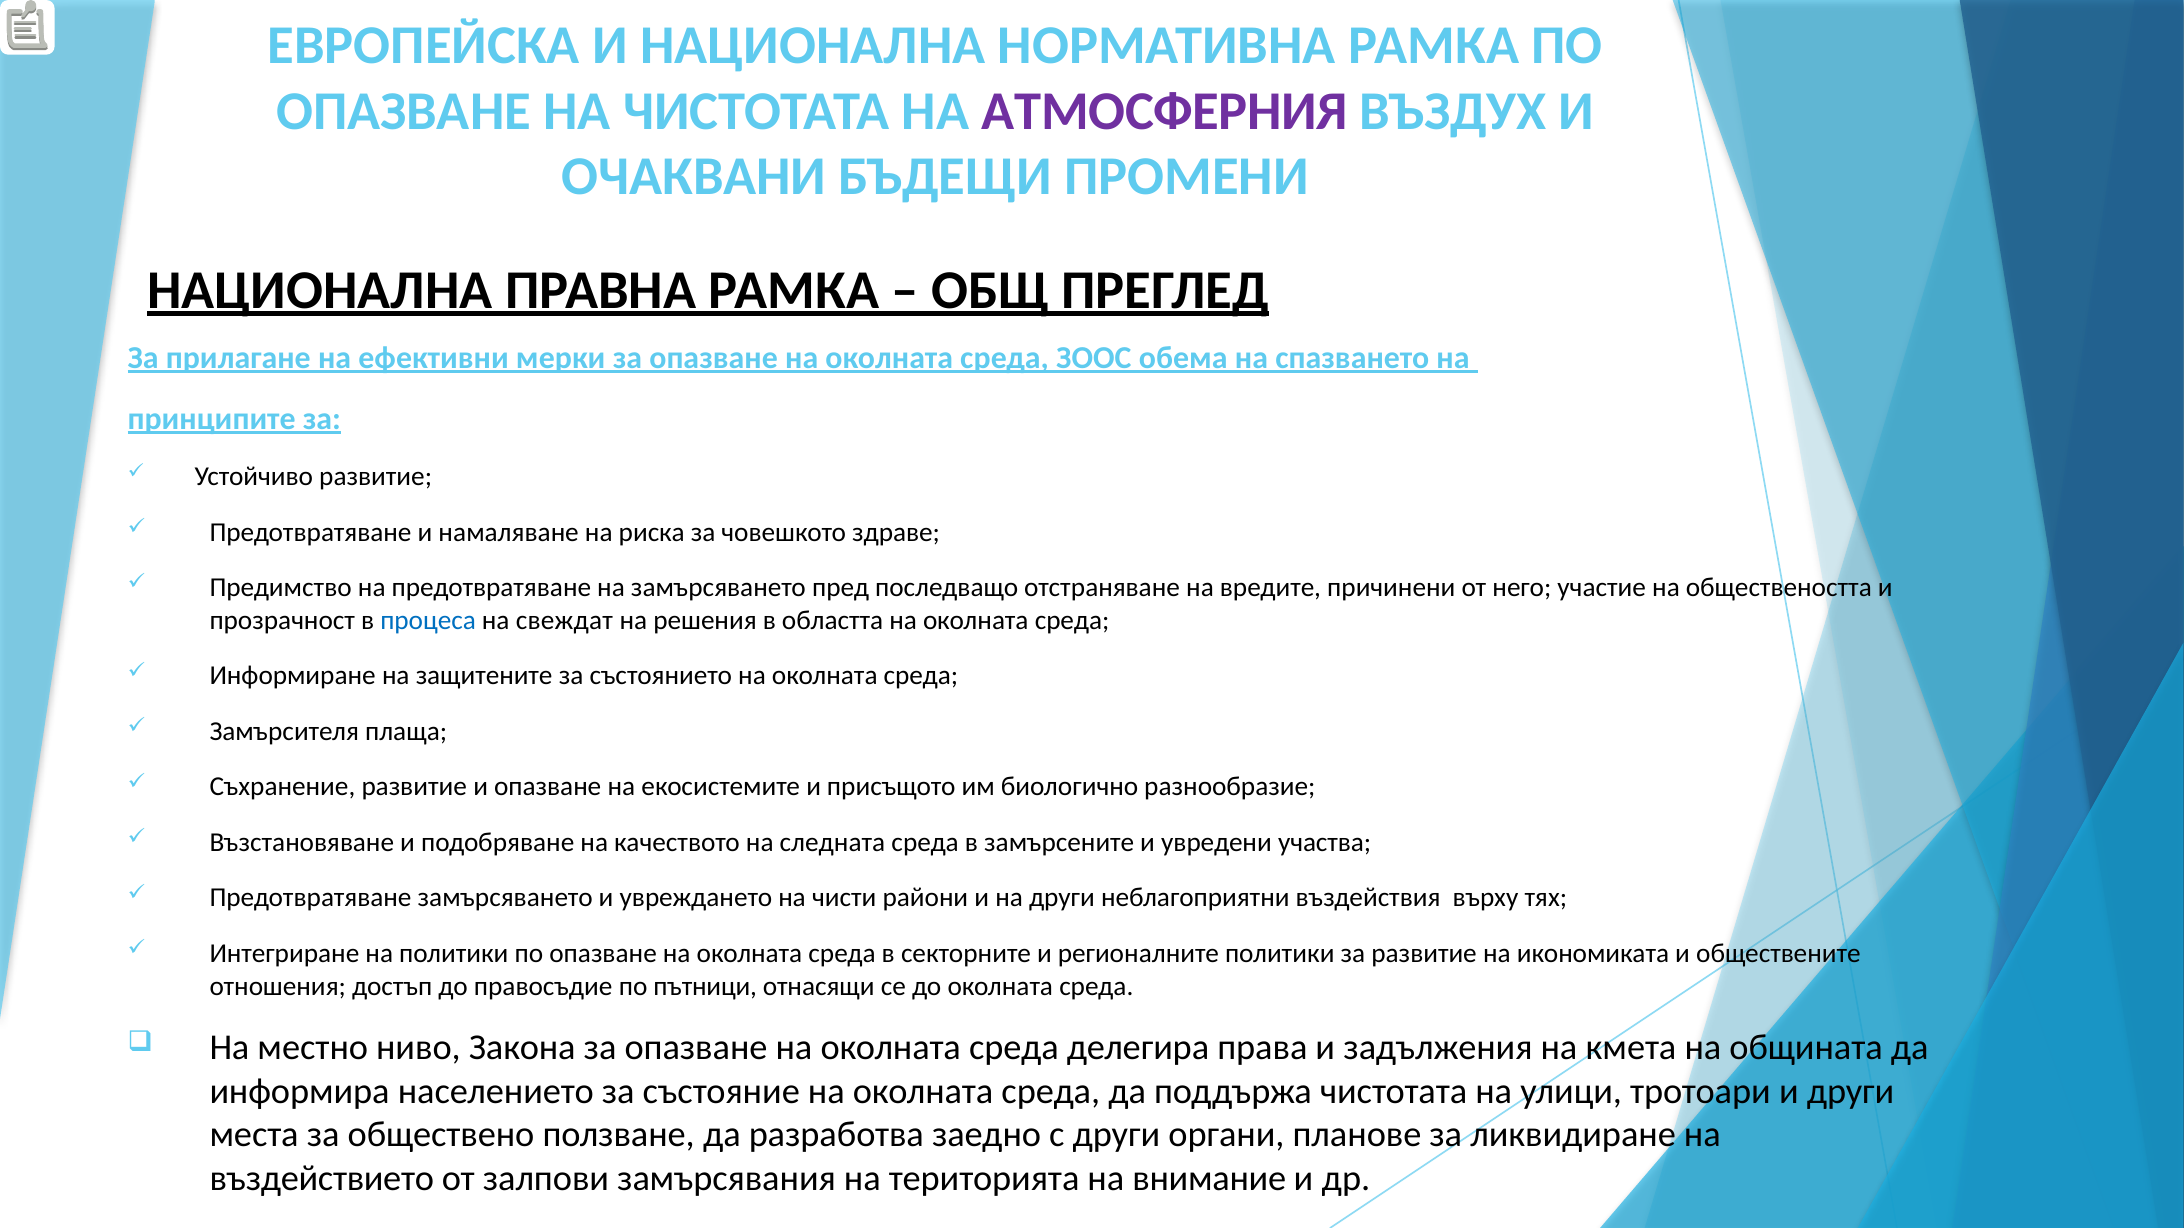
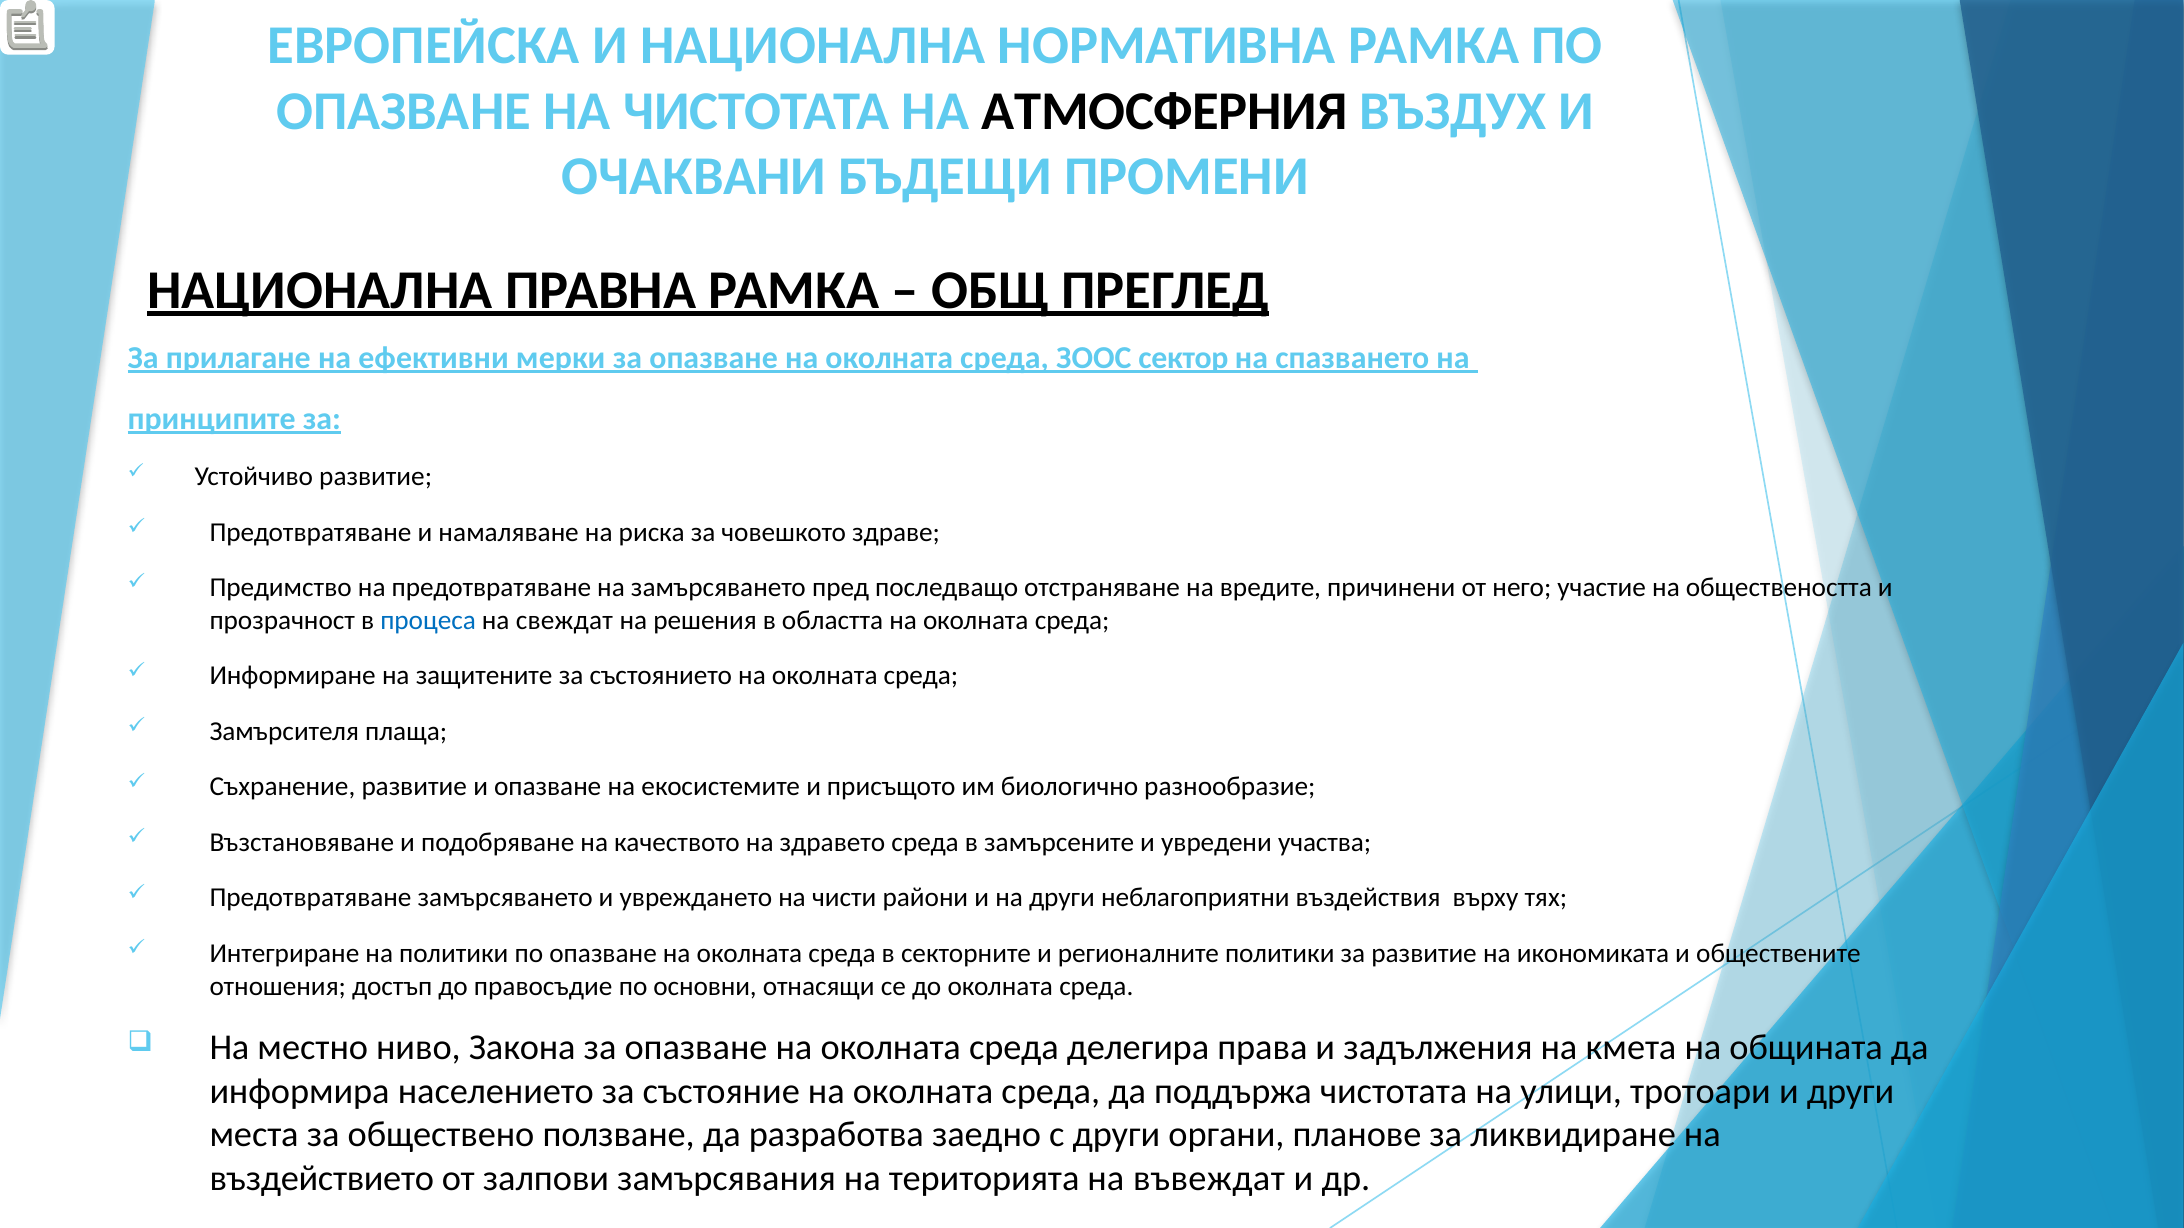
АТМОСФЕРНИЯ colour: purple -> black (1165, 111)
обема: обема -> сектор (1183, 358)
следната: следната -> здравето (832, 843)
пътници: пътници -> основни (705, 986)
внимание: внимание -> въвеждат (1209, 1179)
